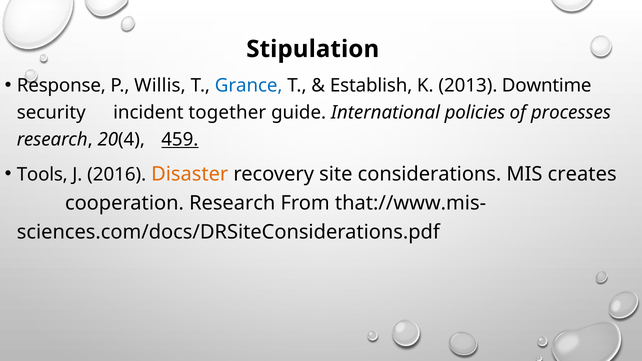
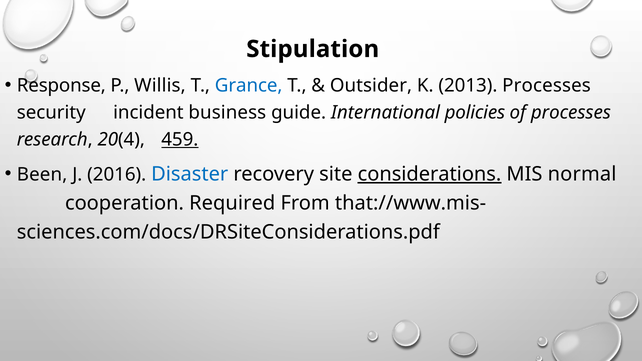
Establish: Establish -> Outsider (371, 86)
2013 Downtime: Downtime -> Processes (547, 86)
together: together -> business (227, 113)
Tools: Tools -> Been (42, 175)
Disaster colour: orange -> blue (190, 174)
considerations underline: none -> present (430, 174)
creates: creates -> normal (582, 174)
cooperation Research: Research -> Required (232, 203)
